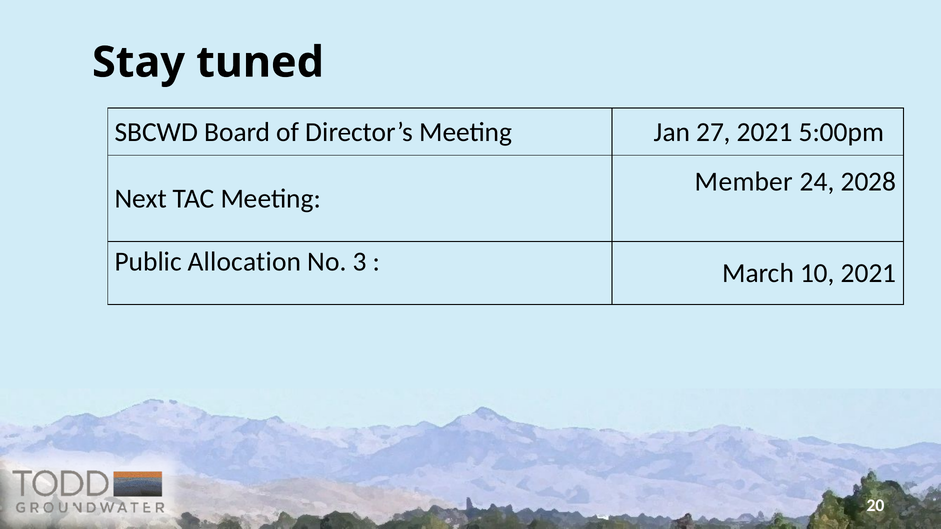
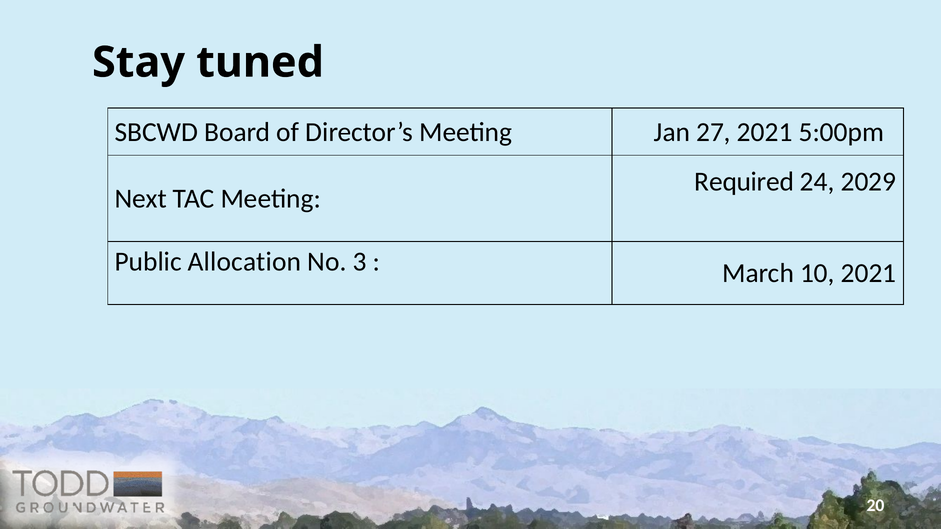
Member: Member -> Required (744, 182)
2028: 2028 -> 2029 (868, 182)
